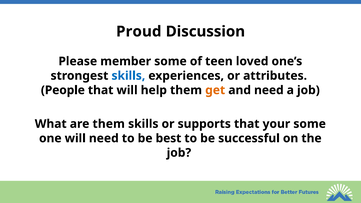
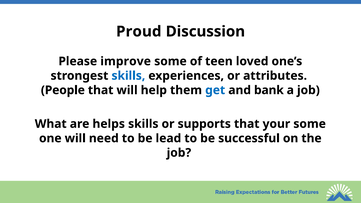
member: member -> improve (126, 61)
get colour: orange -> blue (215, 90)
and need: need -> bank (269, 90)
are them: them -> helps (109, 124)
best: best -> lead (168, 138)
